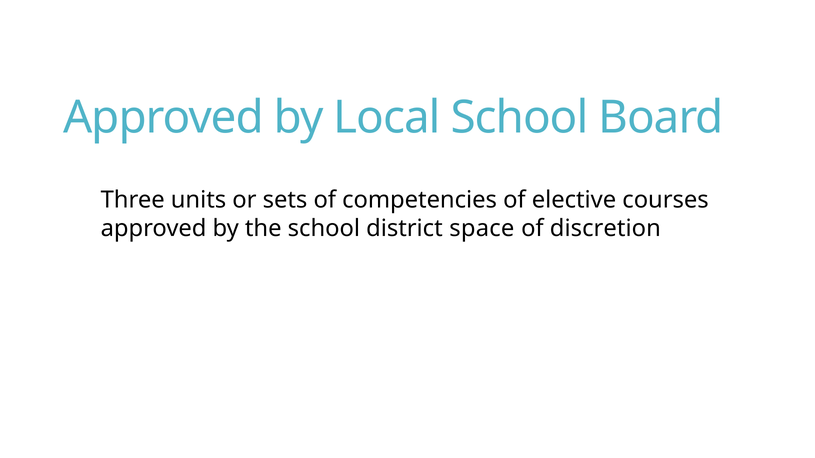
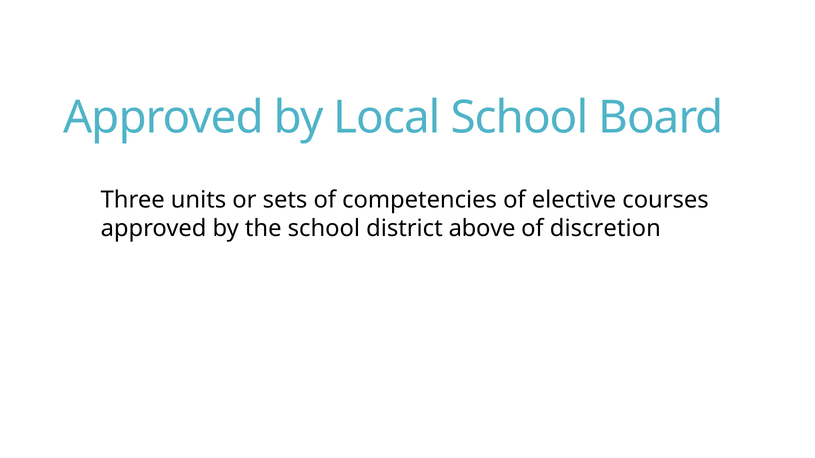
space: space -> above (482, 229)
